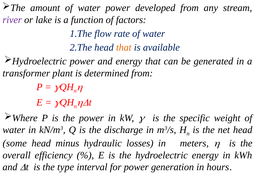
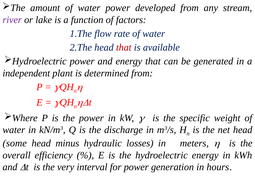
that colour: orange -> red (124, 48)
transformer: transformer -> independent (26, 73)
type: type -> very (66, 167)
